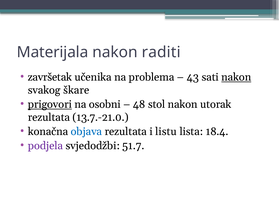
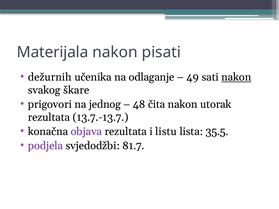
raditi: raditi -> pisati (161, 52)
završetak: završetak -> dežurnih (50, 77)
problema: problema -> odlaganje (152, 77)
43: 43 -> 49 (193, 77)
prigovori underline: present -> none (50, 104)
osobni: osobni -> jednog (105, 104)
stol: stol -> čita (157, 104)
13.7.-21.0: 13.7.-21.0 -> 13.7.-13.7 (100, 118)
objava colour: blue -> purple (86, 132)
18.4: 18.4 -> 35.5 (217, 132)
51.7: 51.7 -> 81.7 (133, 146)
